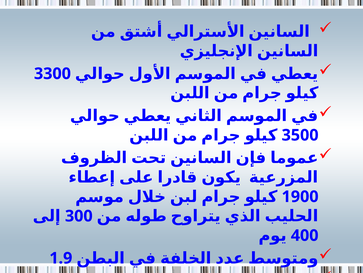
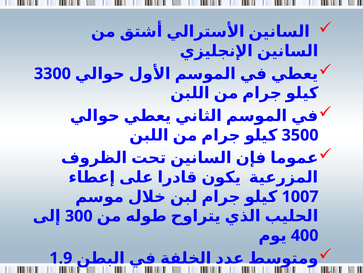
1900: 1900 -> 1007 (300, 196)
